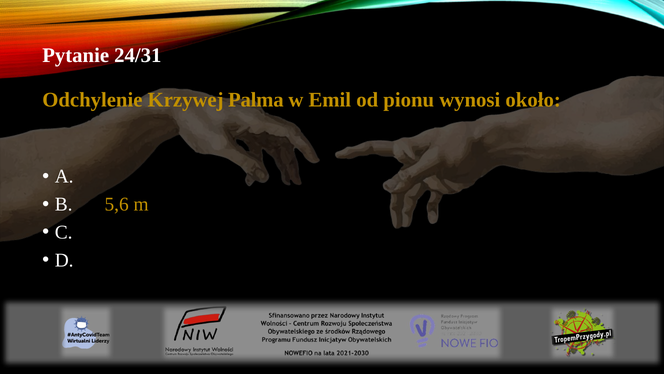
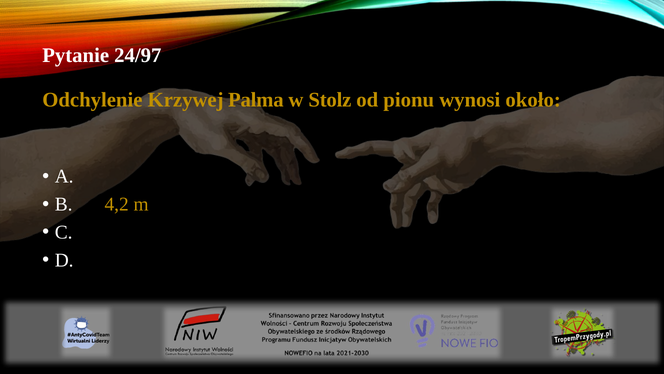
24/31: 24/31 -> 24/97 (138, 55)
Emil: Emil -> Stolz (330, 100)
5,6: 5,6 -> 4,2 (117, 204)
